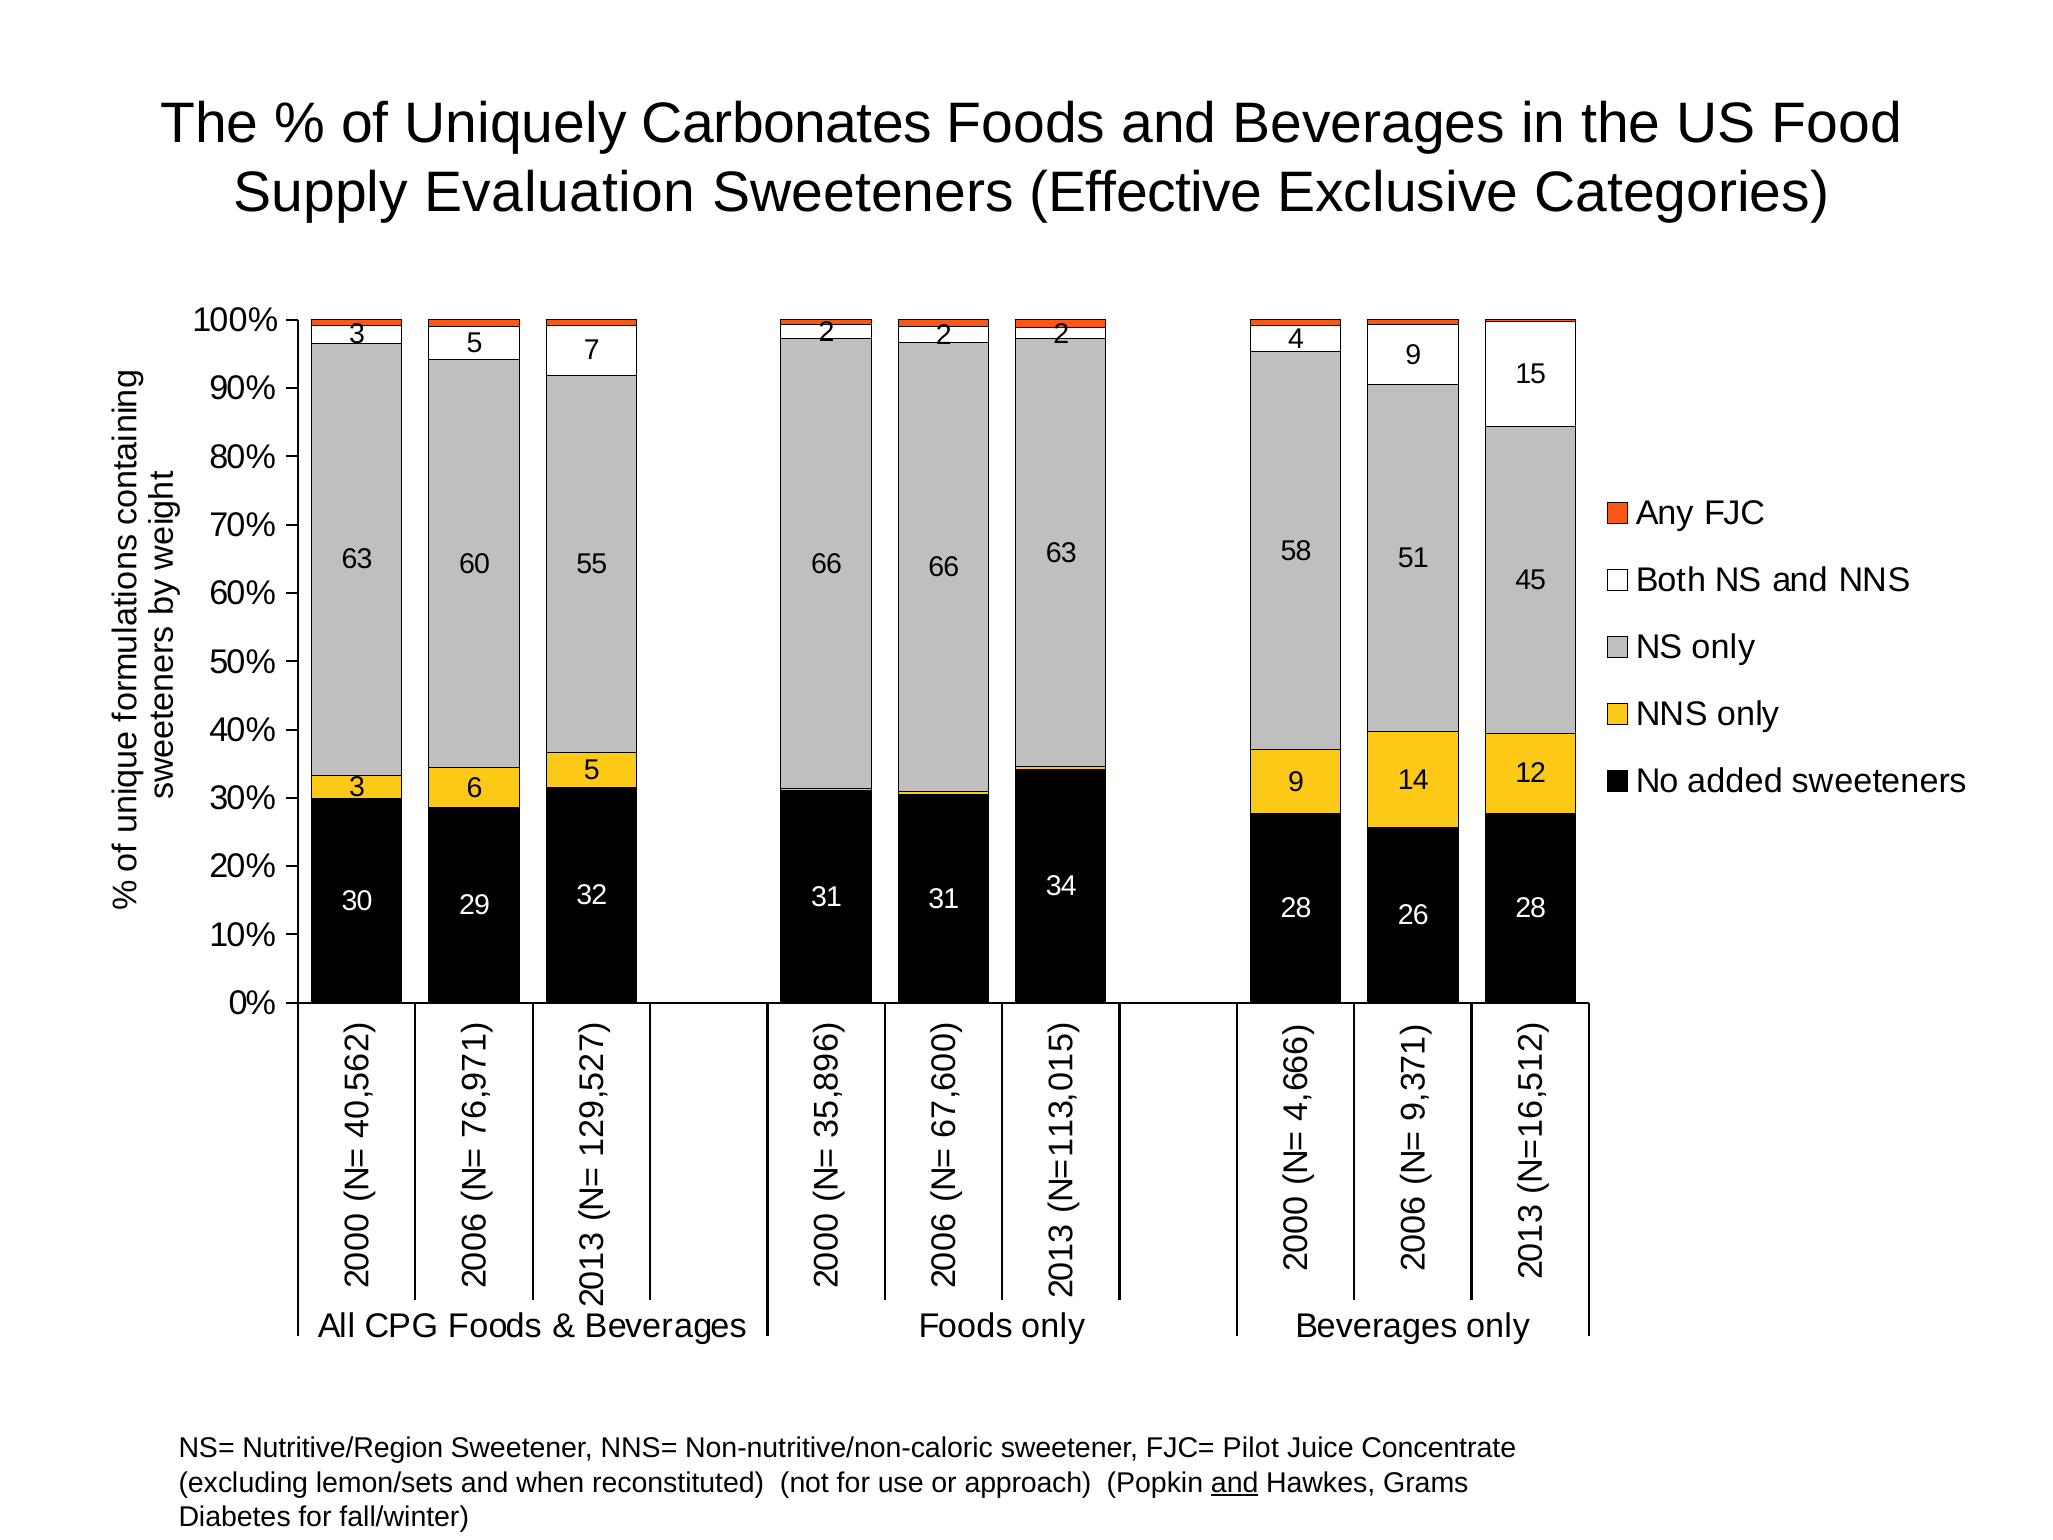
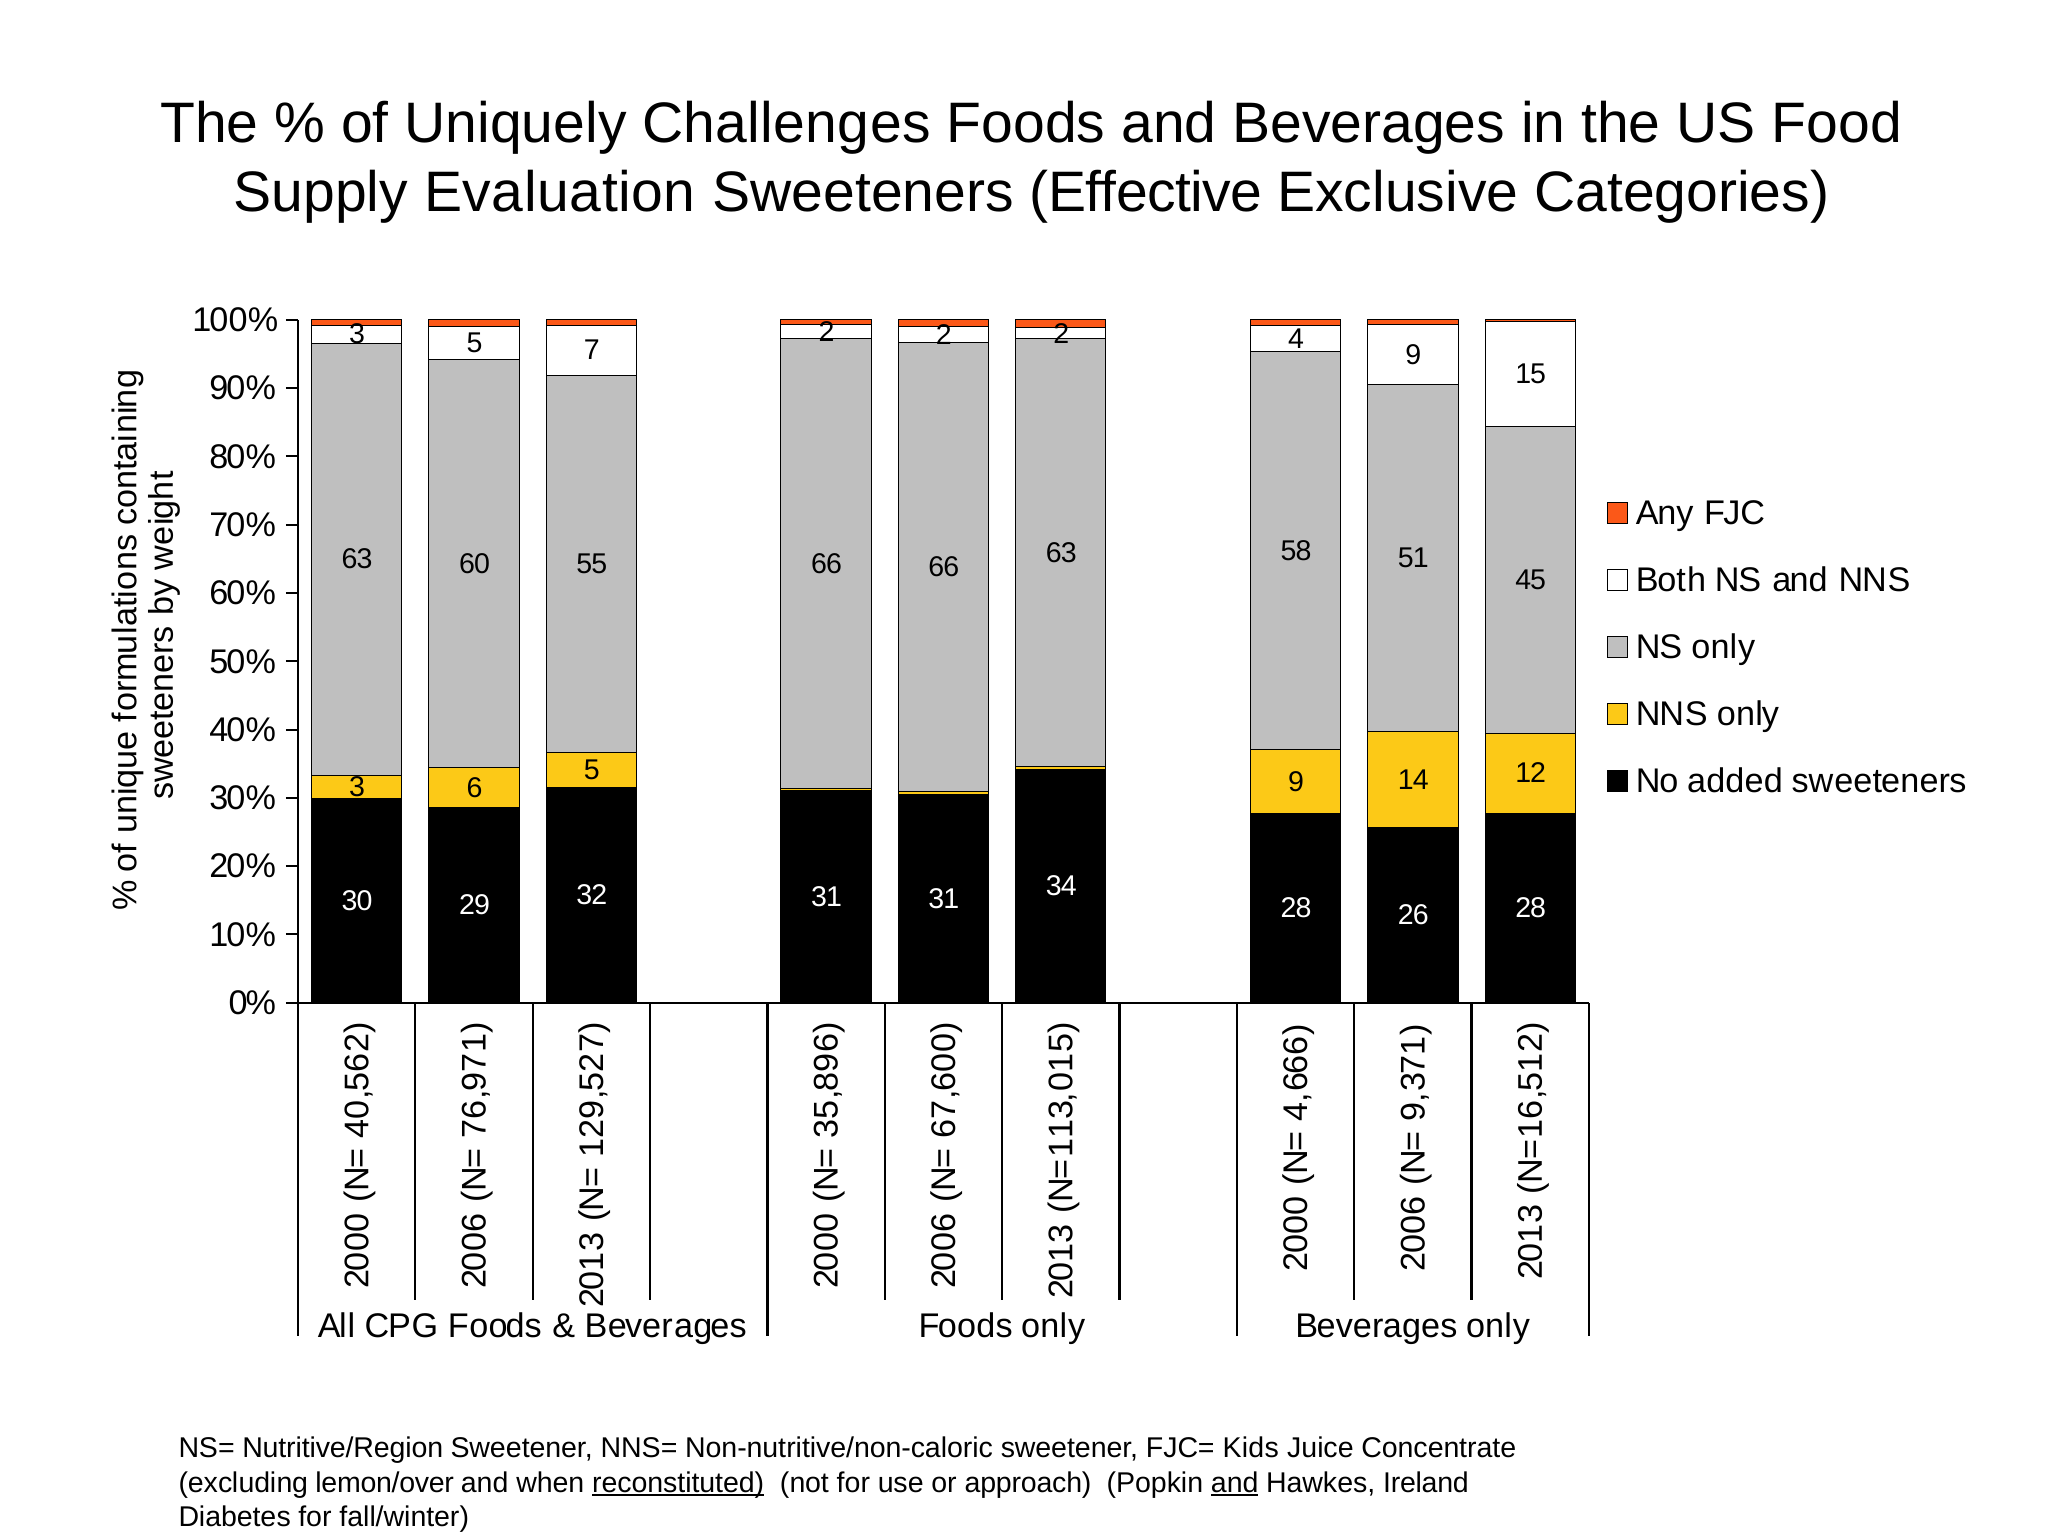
Carbonates: Carbonates -> Challenges (786, 124)
Pilot: Pilot -> Kids (1251, 1448)
lemon/sets: lemon/sets -> lemon/over (385, 1483)
reconstituted underline: none -> present (678, 1483)
Grams: Grams -> Ireland (1426, 1483)
